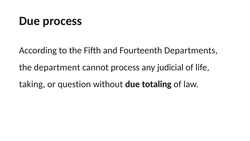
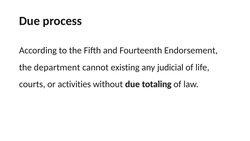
Departments: Departments -> Endorsement (191, 50)
cannot process: process -> existing (125, 67)
taking: taking -> courts (32, 84)
question: question -> activities (74, 84)
